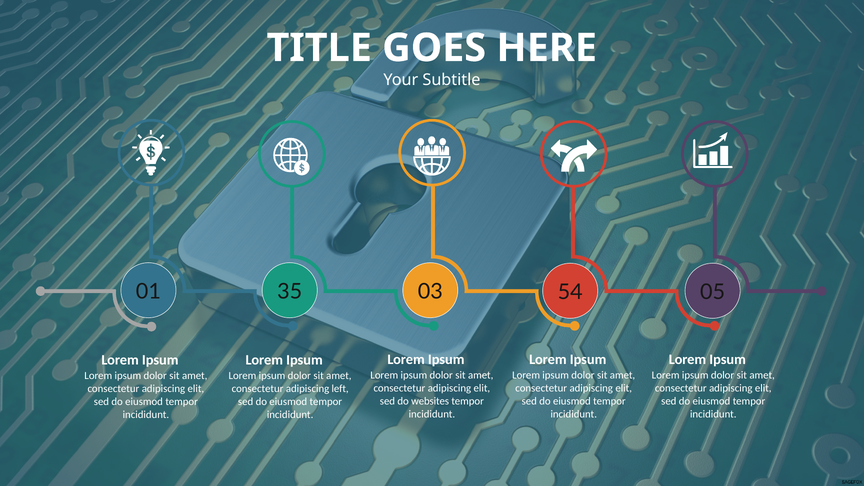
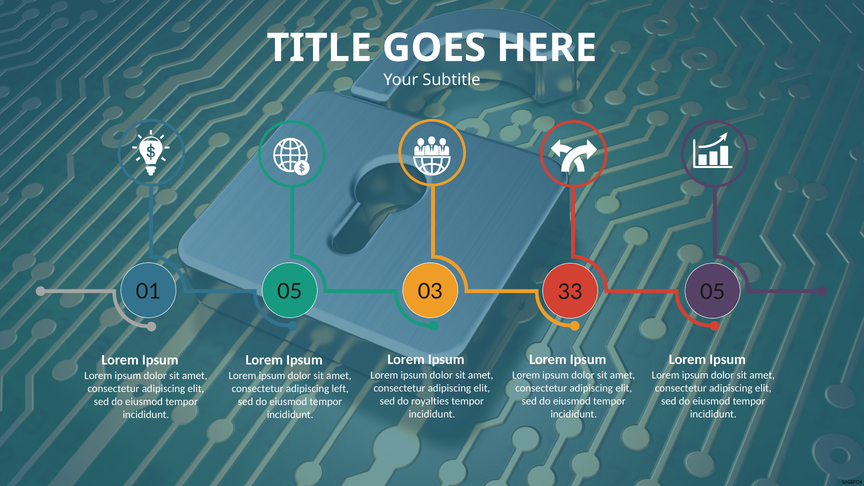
35: 35 -> 05 (290, 292)
54: 54 -> 33 (570, 292)
websites: websites -> royalties (430, 401)
